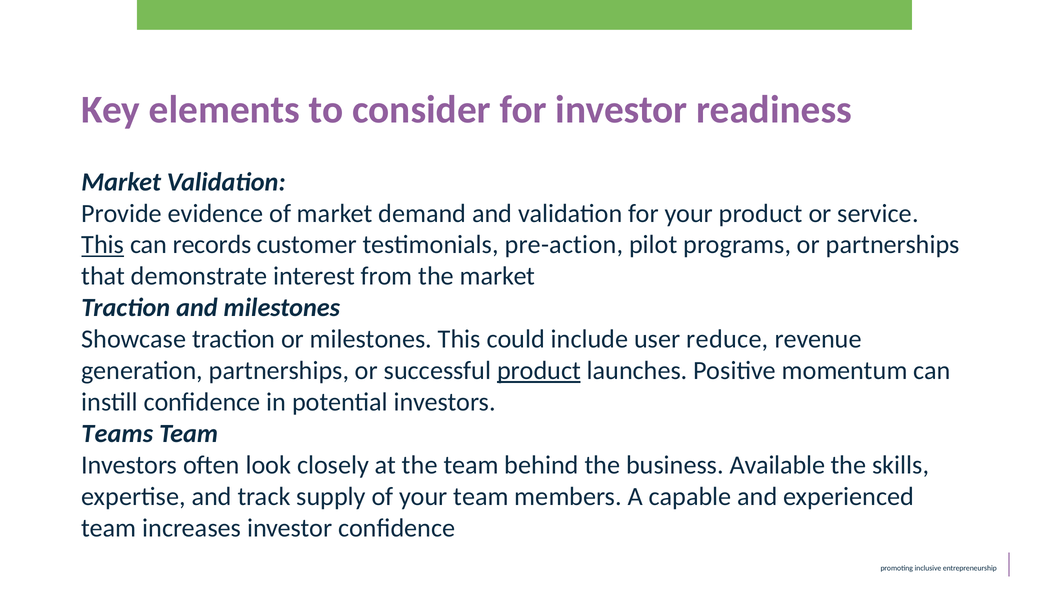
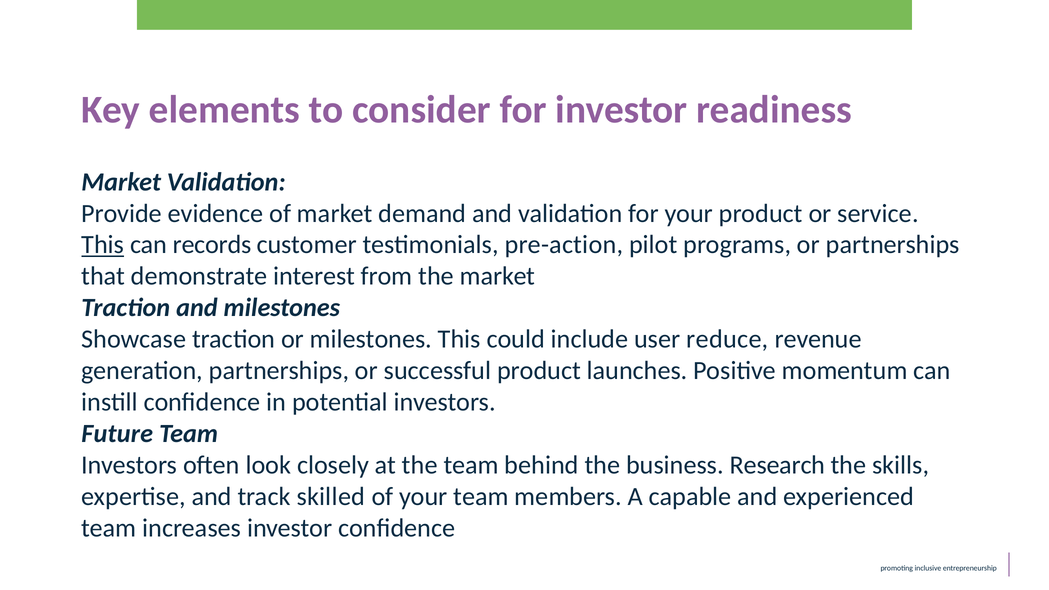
product underline: present -> none (539, 371)
Teams: Teams -> Future (117, 434)
Available: Available -> Research (777, 465)
supply: supply -> skilled (331, 497)
